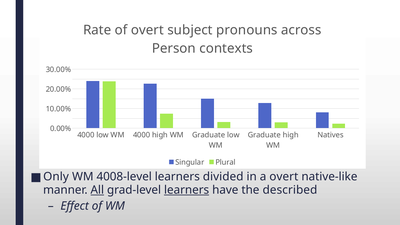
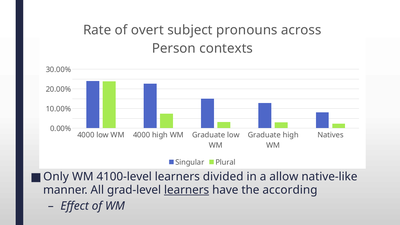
4008-level: 4008-level -> 4100-level (124, 177)
a overt: overt -> allow (284, 177)
All underline: present -> none (97, 190)
described: described -> according (290, 190)
